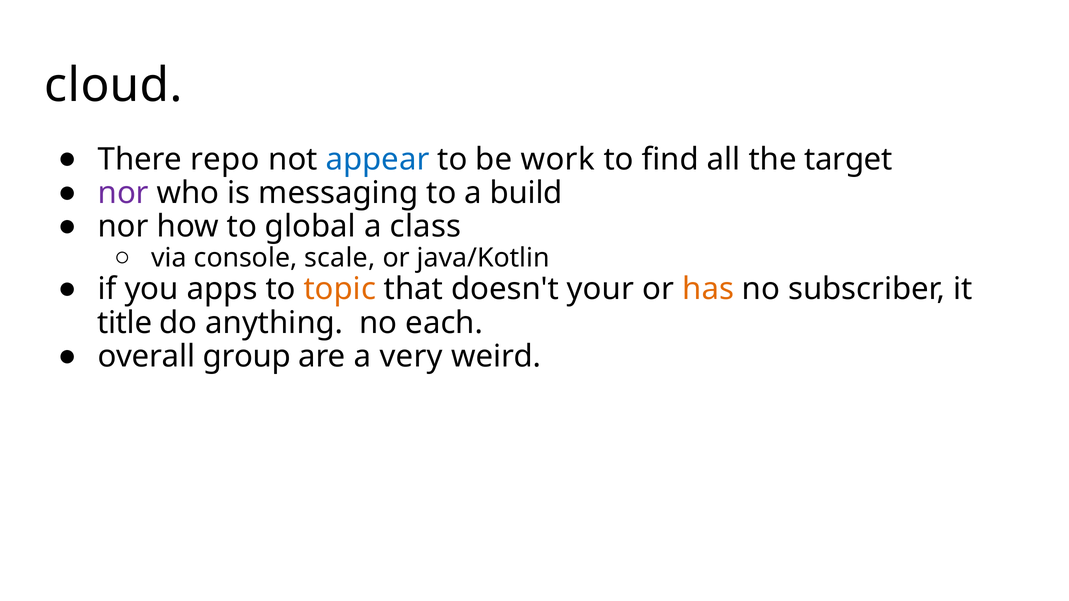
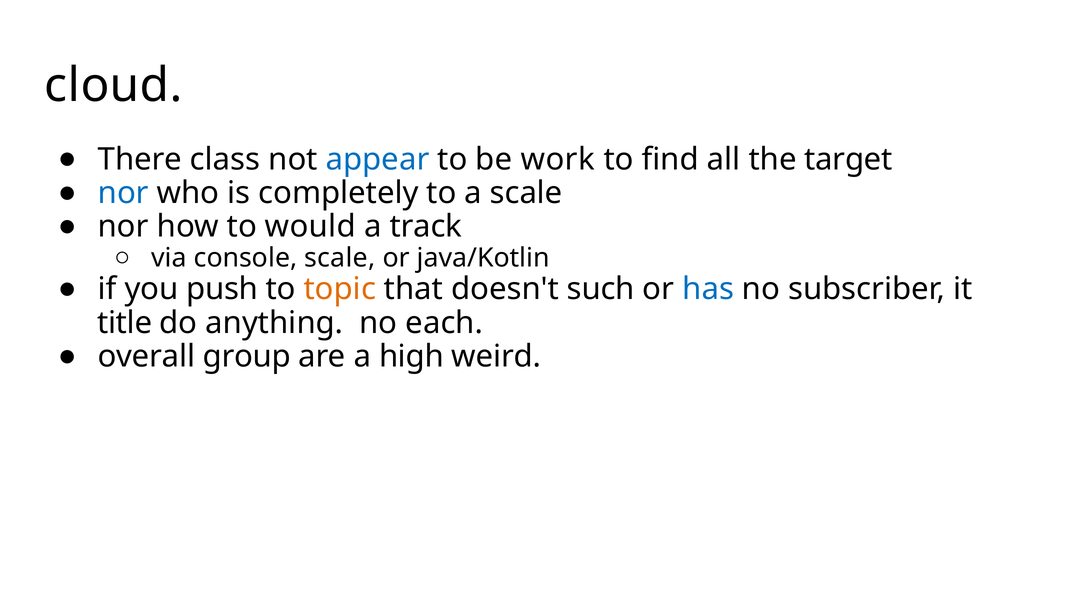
repo: repo -> class (225, 159)
nor colour: purple -> blue (123, 193)
messaging: messaging -> completely (338, 193)
a build: build -> scale (526, 193)
global: global -> would (310, 227)
class: class -> track (426, 227)
apps: apps -> push (222, 289)
your: your -> such (601, 289)
has colour: orange -> blue (708, 289)
very: very -> high (411, 357)
